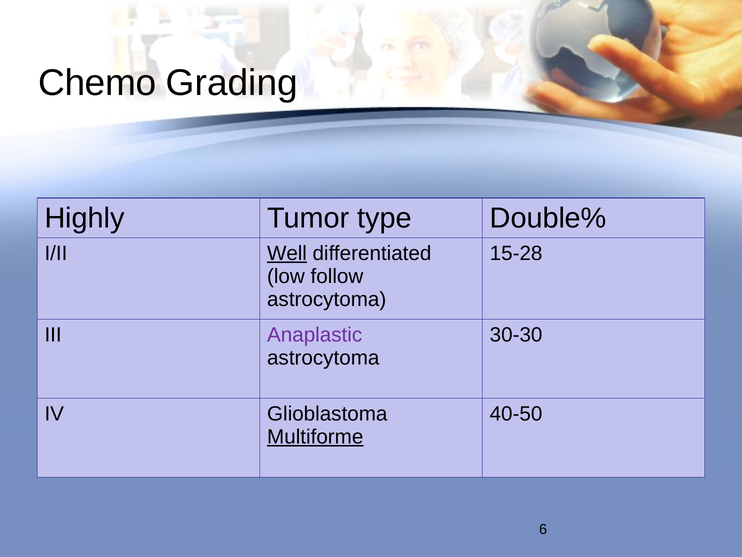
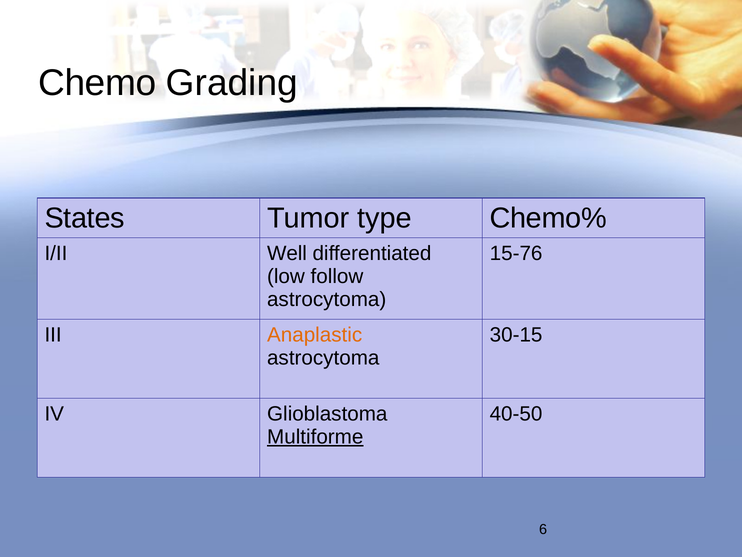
Highly: Highly -> States (85, 218)
Double%: Double% -> Chemo% (548, 218)
Well underline: present -> none (287, 253)
15-28: 15-28 -> 15-76 (516, 253)
Anaplastic colour: purple -> orange (315, 335)
30-30: 30-30 -> 30-15 (516, 335)
